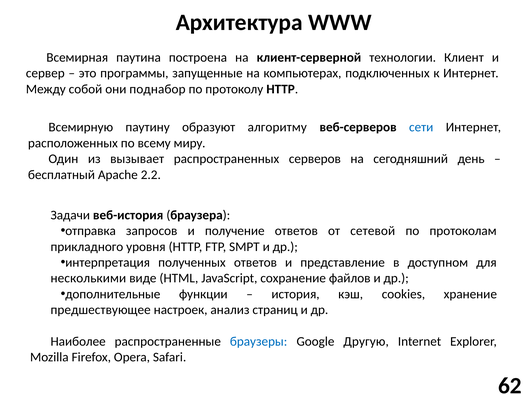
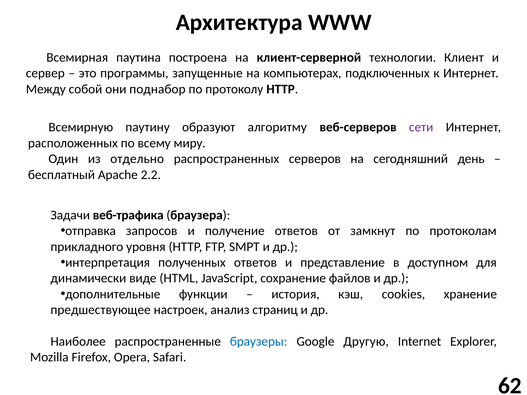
сети colour: blue -> purple (421, 127)
вызывает: вызывает -> отдельно (137, 159)
веб-история: веб-история -> веб-трафика (128, 215)
сетевой: сетевой -> замкнут (373, 231)
несколькими: несколькими -> динамически (88, 278)
